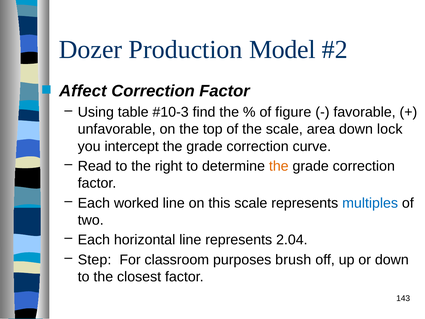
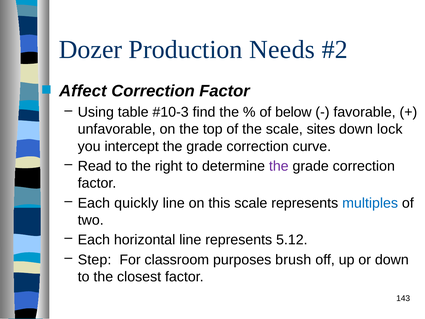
Model: Model -> Needs (282, 50)
figure: figure -> below (293, 112)
area: area -> sites (321, 129)
the colour: orange -> purple (279, 166)
worked: worked -> quickly (136, 203)
2.04: 2.04 -> 5.12 (292, 240)
